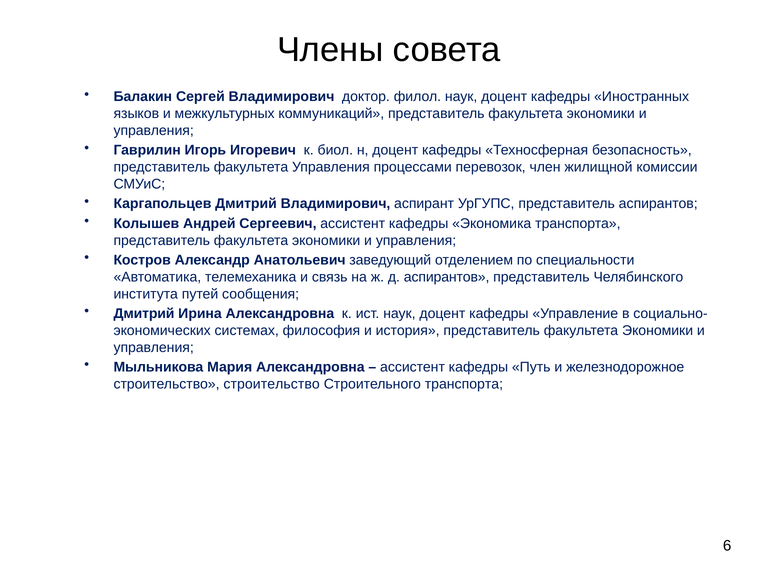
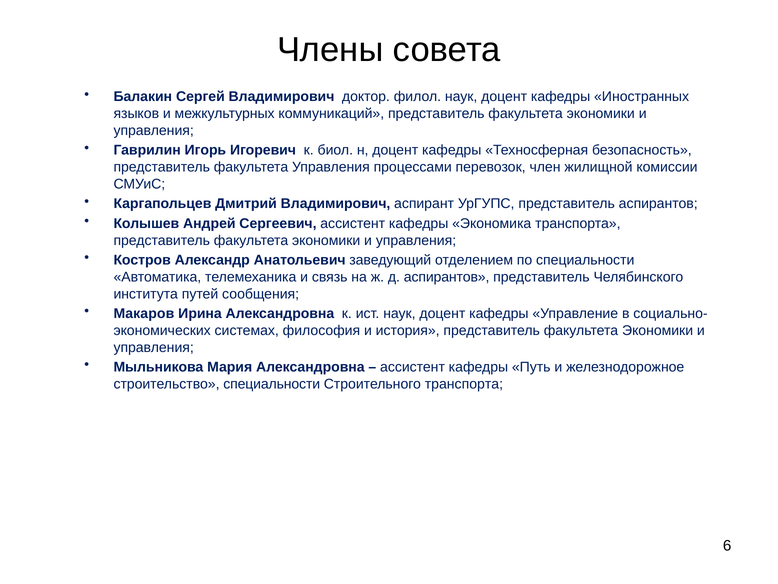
Дмитрий: Дмитрий -> Макаров (144, 313)
строительство строительство: строительство -> специальности (272, 384)
